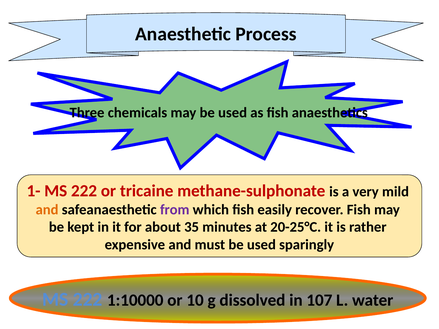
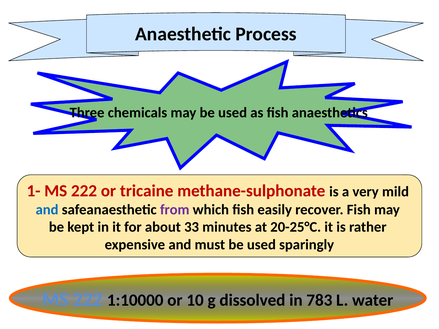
and colour: orange -> blue (47, 210)
35: 35 -> 33 (192, 227)
107: 107 -> 783 (319, 301)
